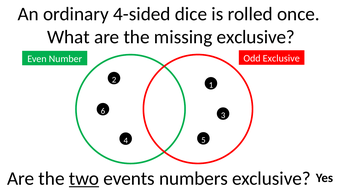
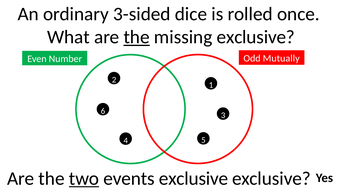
4-sided: 4-sided -> 3-sided (142, 14)
the underline: none -> present (137, 37)
Odd Exclusive: Exclusive -> Mutually (281, 58)
events numbers: numbers -> exclusive (194, 179)
